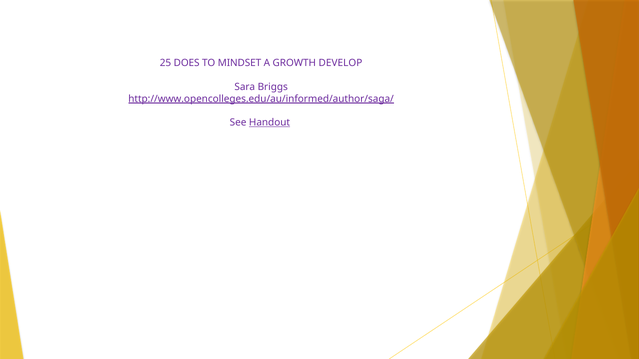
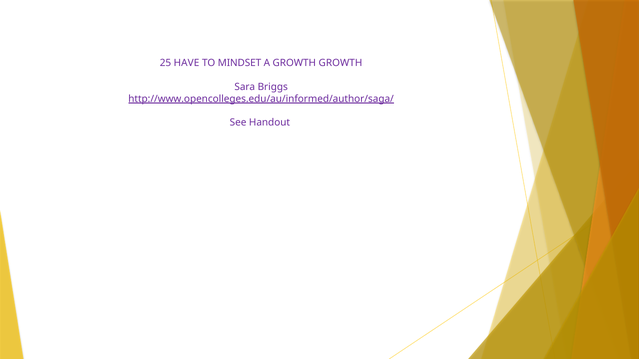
DOES: DOES -> HAVE (187, 63)
GROWTH DEVELOP: DEVELOP -> GROWTH (340, 63)
Handout underline: present -> none (270, 123)
